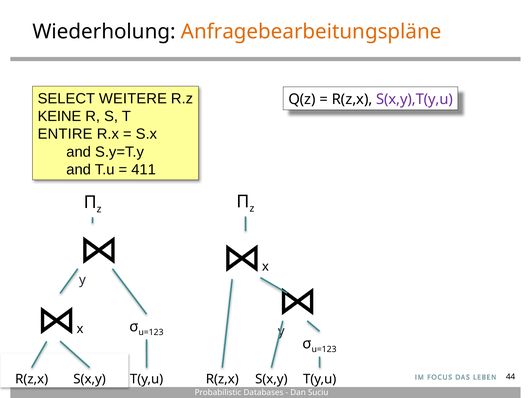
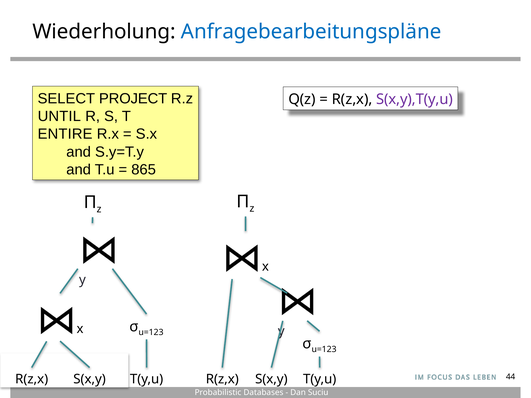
Anfragebearbeitungspläne colour: orange -> blue (311, 32)
WEITERE: WEITERE -> PROJECT (133, 99)
KEINE: KEINE -> UNTIL (59, 116)
411: 411 -> 865 (144, 170)
